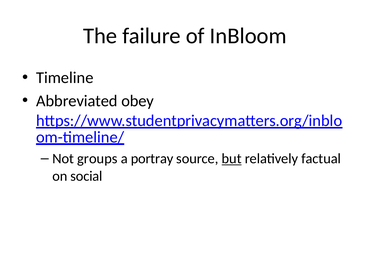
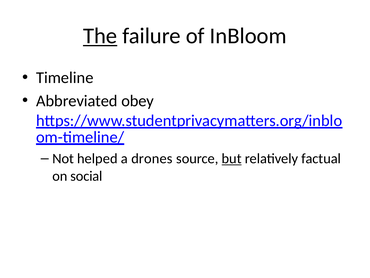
The underline: none -> present (100, 36)
groups: groups -> helped (97, 158)
portray: portray -> drones (152, 158)
